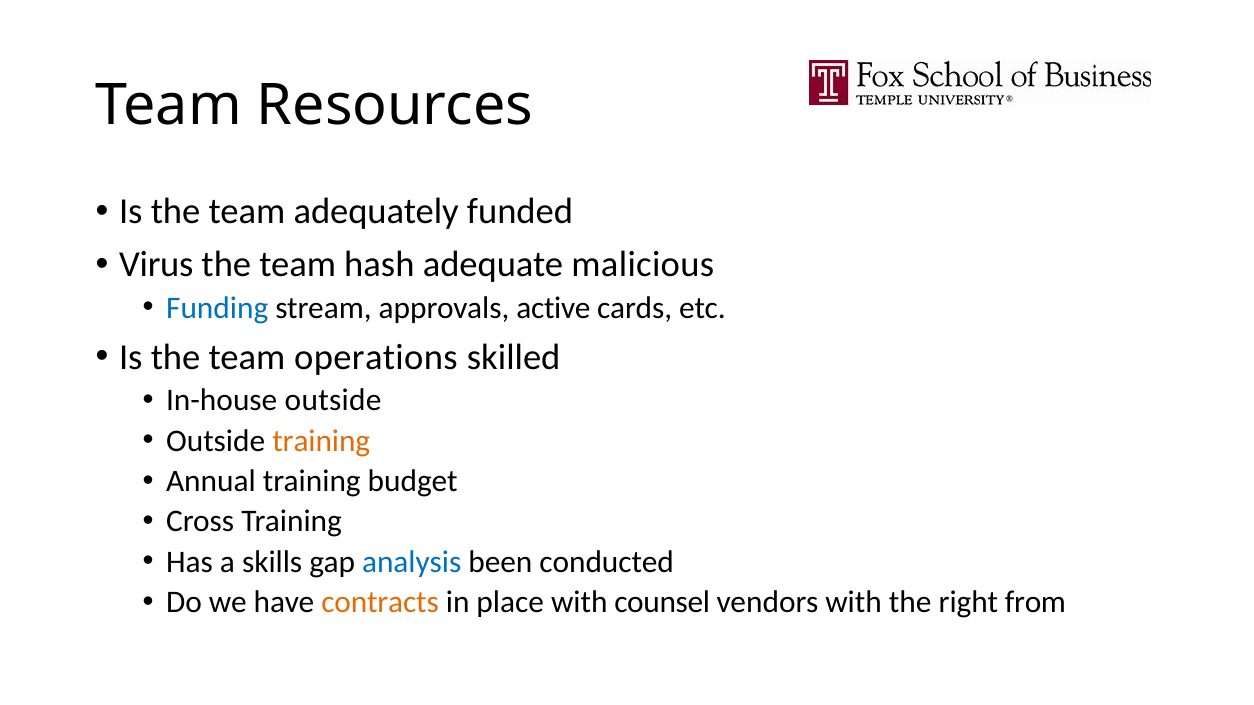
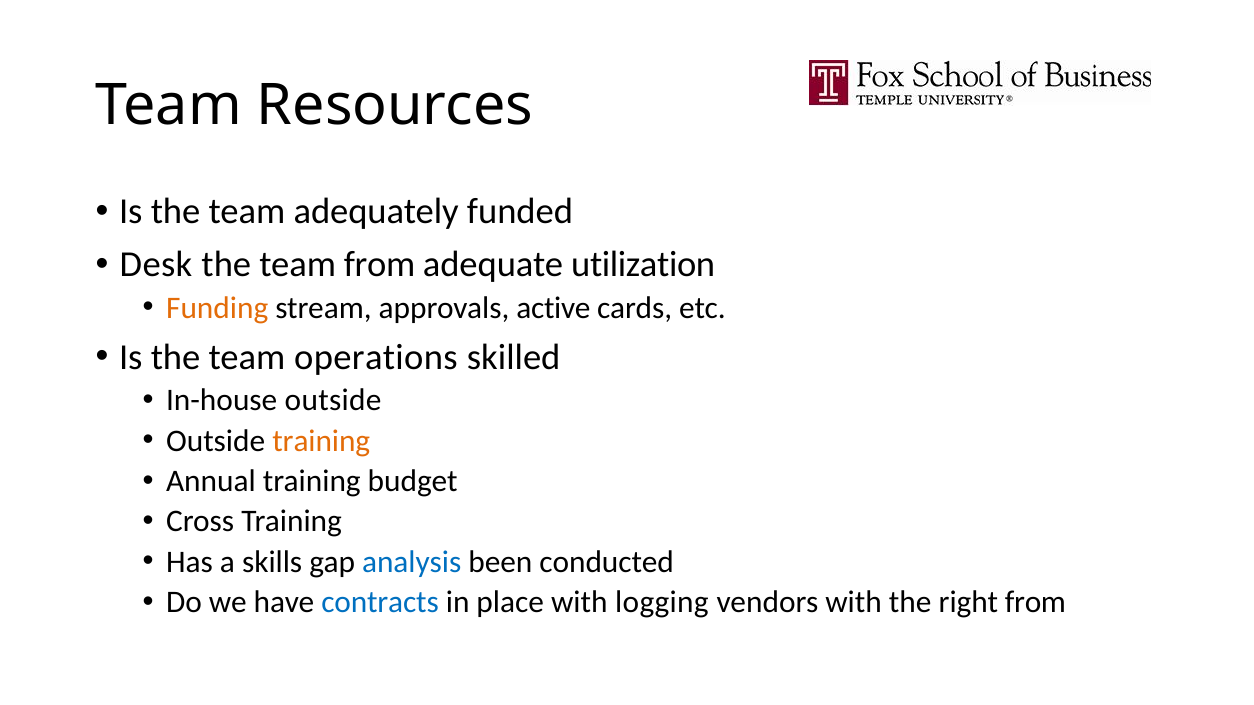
Virus: Virus -> Desk (156, 265)
team hash: hash -> from (380, 265)
malicious: malicious -> utilization (643, 265)
Funding colour: blue -> orange (217, 308)
contracts colour: orange -> blue (380, 603)
counsel: counsel -> logging (662, 603)
